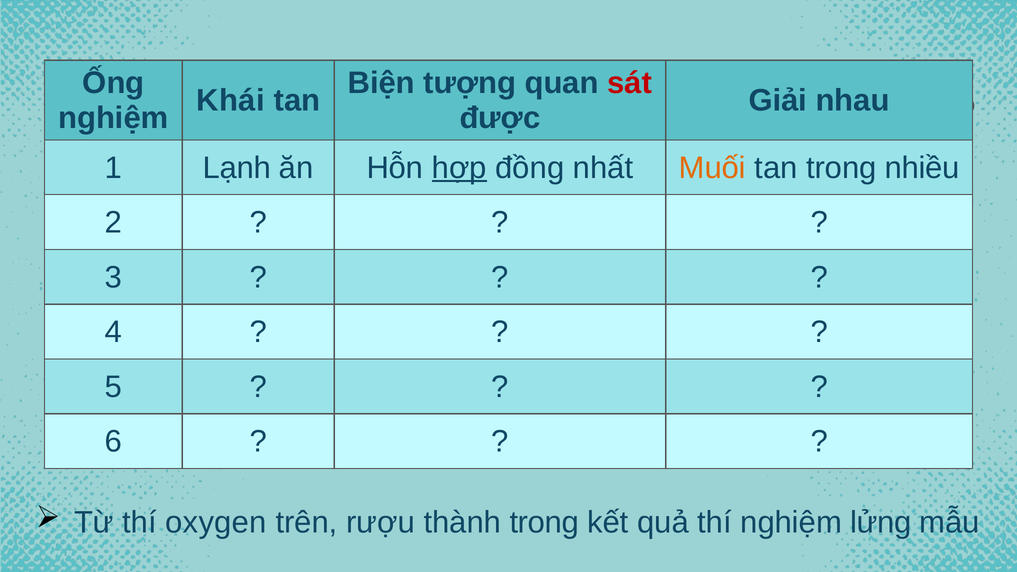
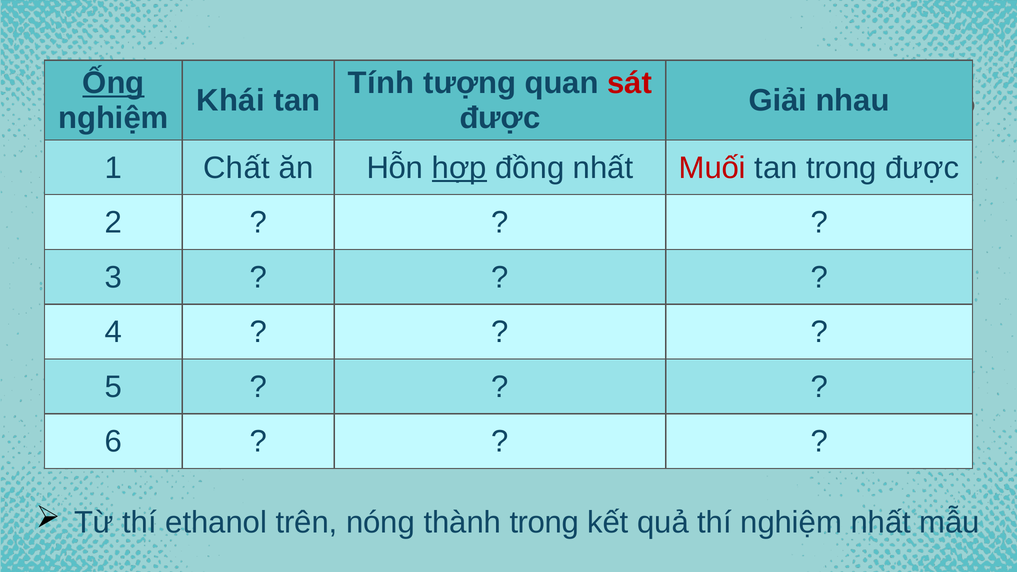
Ống underline: none -> present (113, 83)
Biện: Biện -> Tính (381, 83)
Lạnh: Lạnh -> Chất (237, 168)
Muối colour: orange -> red (712, 168)
trong nhiều: nhiều -> được (922, 168)
oxygen: oxygen -> ethanol (216, 523)
rượu: rượu -> nóng (380, 523)
nghiệm lửng: lửng -> nhất (881, 523)
